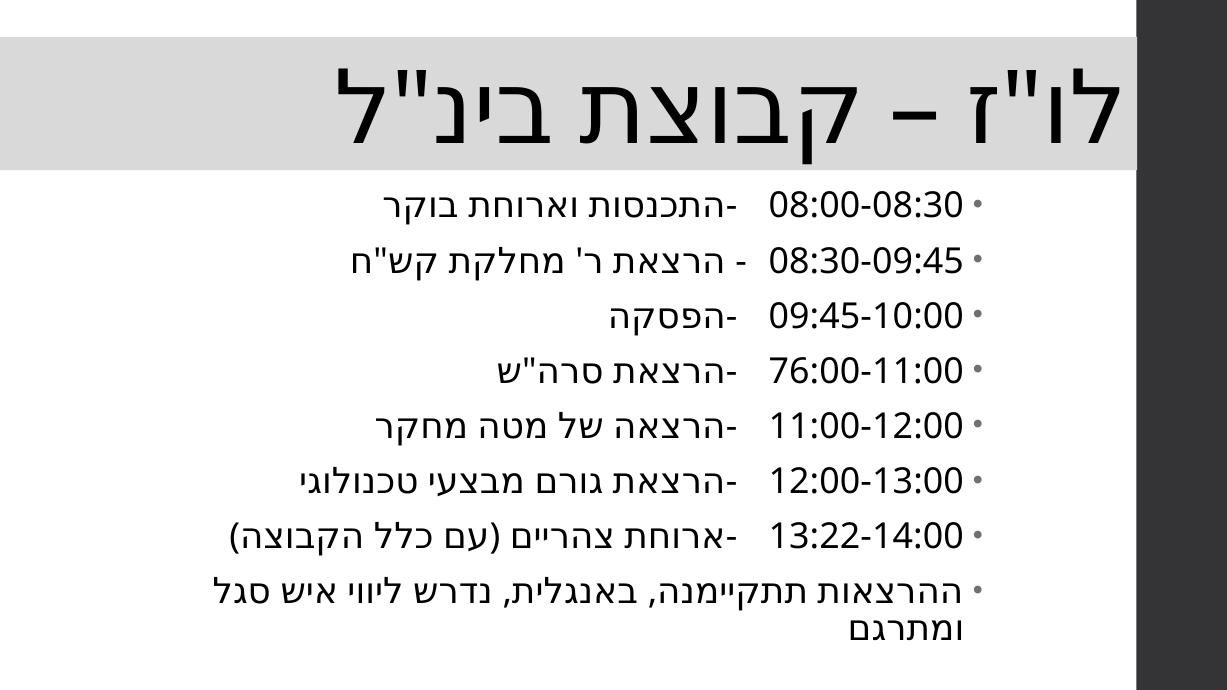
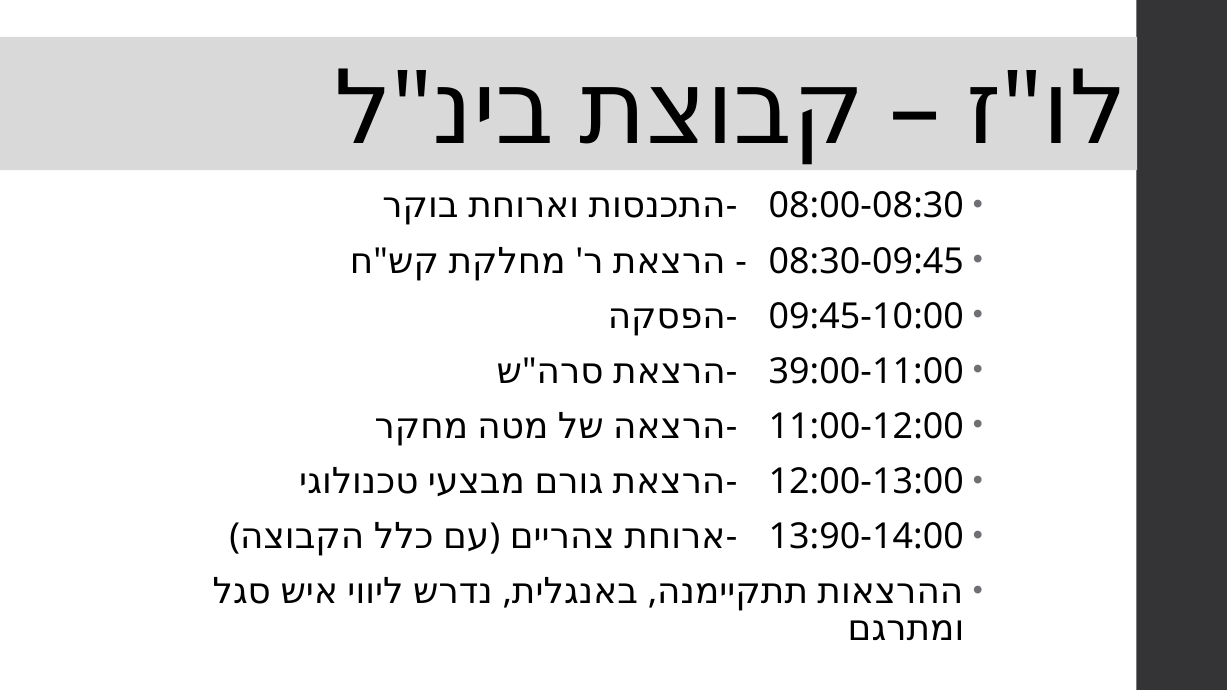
76:00-11:00: 76:00-11:00 -> 39:00-11:00 (866, 372)
13:22-14:00: 13:22-14:00 -> 13:90-14:00 (866, 537)
